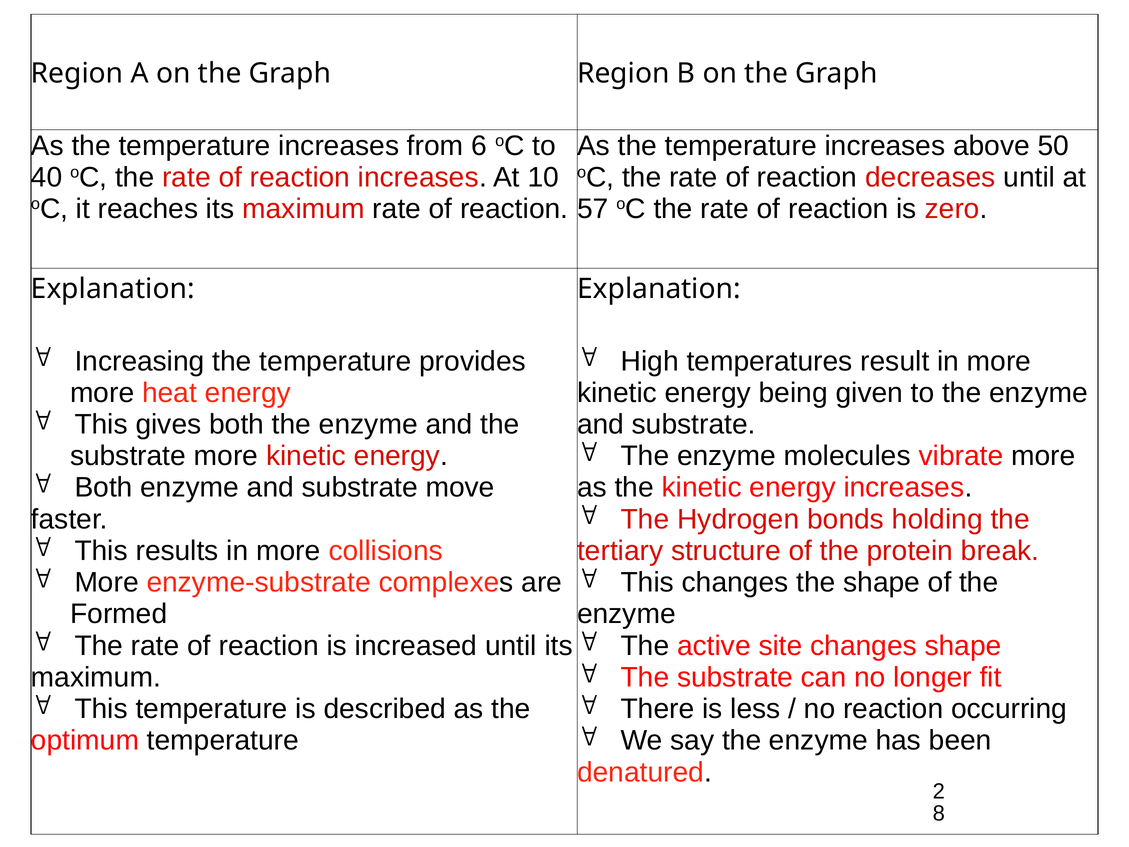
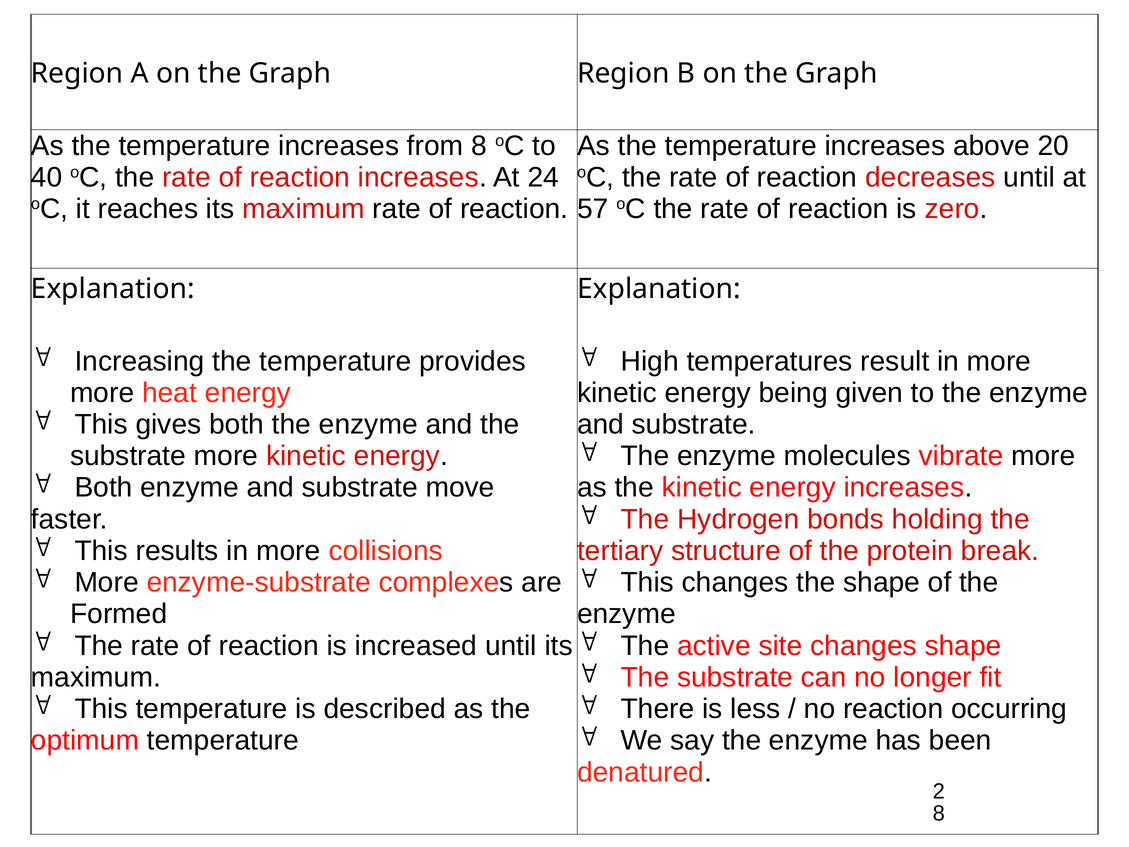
from 6: 6 -> 8 (479, 146)
50: 50 -> 20 (1053, 146)
10: 10 -> 24 (543, 177)
